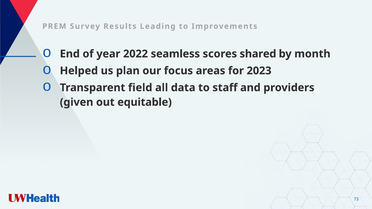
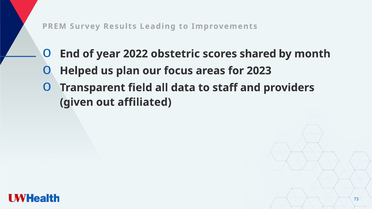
seamless: seamless -> obstetric (175, 54)
equitable: equitable -> affiliated (144, 102)
